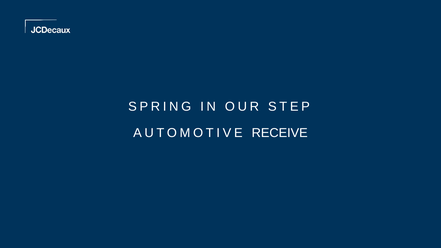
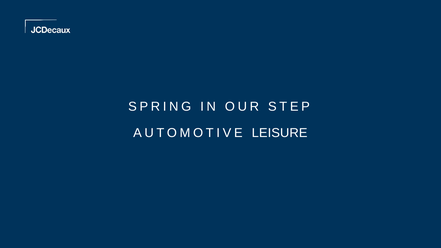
RECEIVE: RECEIVE -> LEISURE (280, 133)
